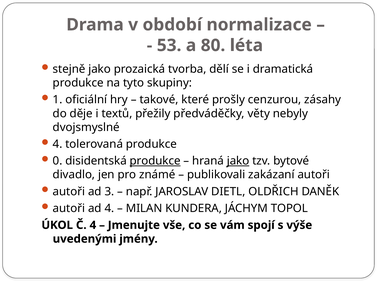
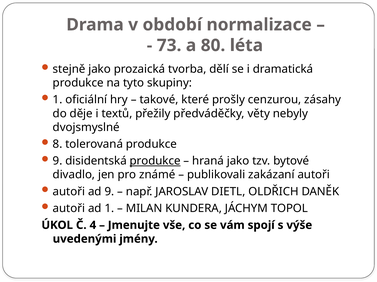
53: 53 -> 73 (169, 46)
4: 4 -> 8 (58, 144)
0: 0 -> 9 (58, 161)
jako underline: present -> none (238, 161)
ad 3: 3 -> 9 (109, 192)
ad 4: 4 -> 1 (109, 209)
